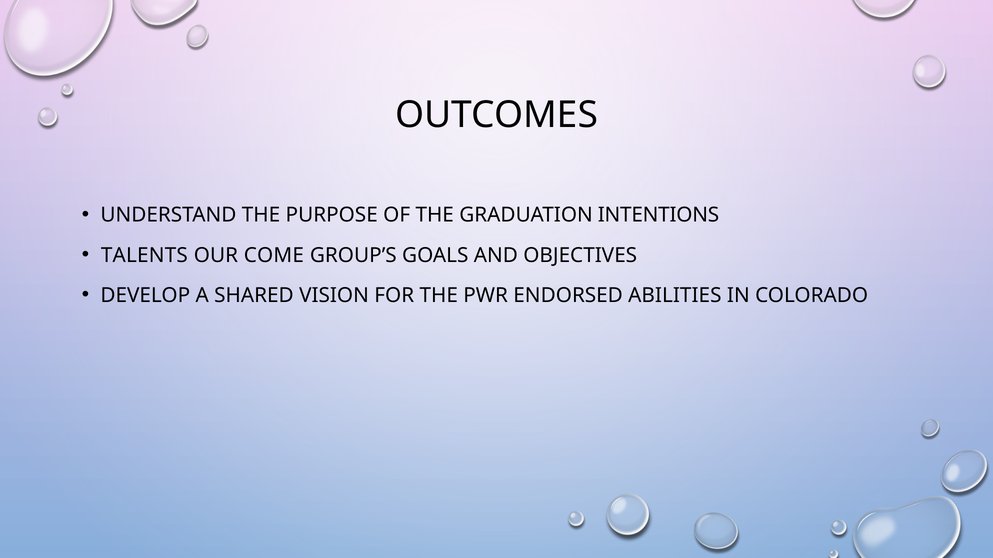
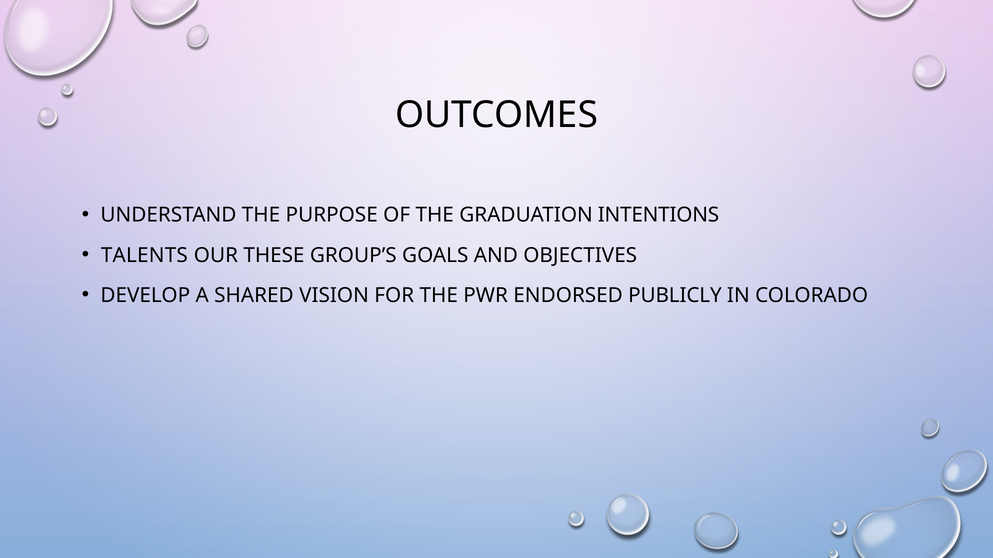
COME: COME -> THESE (274, 255)
ABILITIES: ABILITIES -> PUBLICLY (675, 296)
